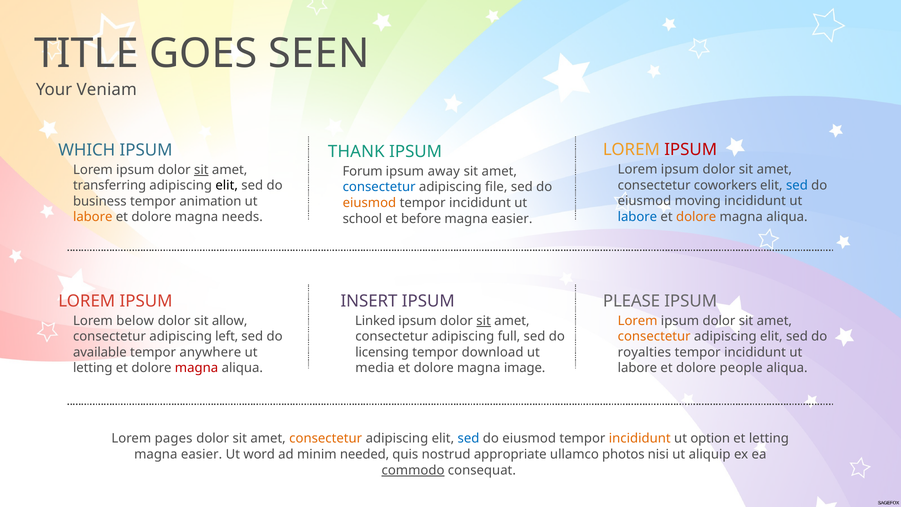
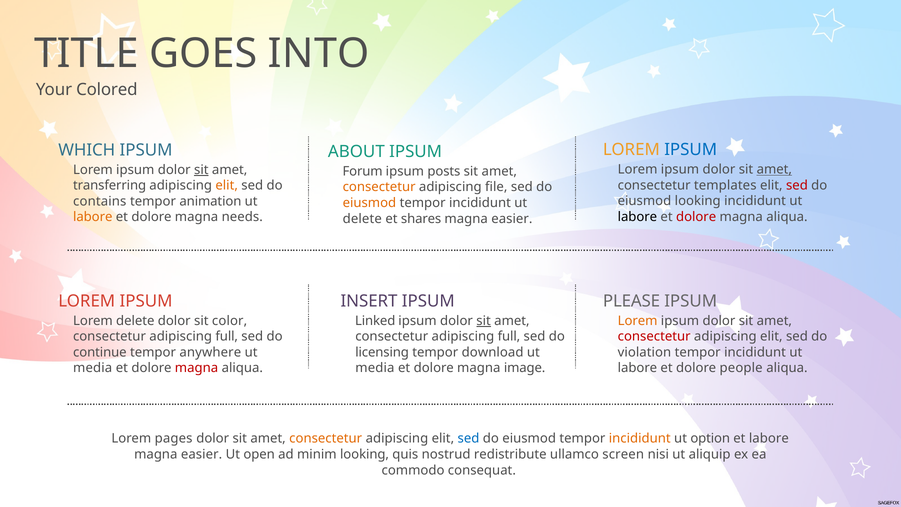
SEEN: SEEN -> INTO (319, 53)
Veniam: Veniam -> Colored (107, 89)
IPSUM colour: red -> blue (691, 150)
THANK: THANK -> ABOUT (356, 152)
amet underline: none -> present (774, 170)
away: away -> posts (444, 171)
coworkers: coworkers -> templates (725, 185)
sed colour: blue -> red (797, 185)
elit colour: black -> orange (227, 185)
consectetur colour: blue -> orange (379, 187)
eiusmod moving: moving -> looking (698, 201)
business: business -> contains (100, 201)
labore colour: blue -> black (637, 217)
dolore colour: orange -> red (696, 217)
school: school -> delete (362, 219)
before: before -> shares (421, 219)
Lorem below: below -> delete (135, 321)
allow: allow -> color (230, 321)
left: left -> full (227, 336)
consectetur colour: orange -> red (654, 336)
available: available -> continue (100, 352)
royalties: royalties -> violation (644, 352)
letting: letting -> media (93, 368)
et letting: letting -> labore (769, 438)
word: word -> open (259, 454)
minim needed: needed -> looking (365, 454)
appropriate: appropriate -> redistribute (510, 454)
photos: photos -> screen (623, 454)
commodo underline: present -> none (413, 470)
